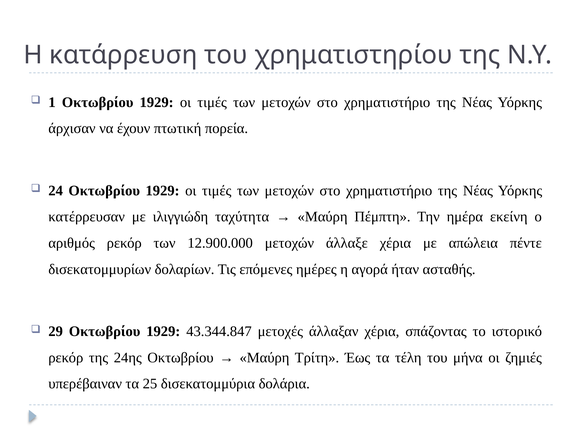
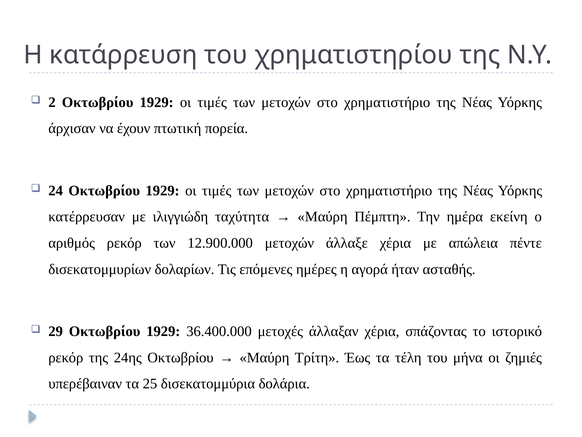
1: 1 -> 2 (52, 102)
43.344.847: 43.344.847 -> 36.400.000 (219, 331)
